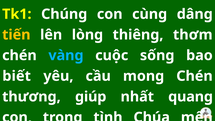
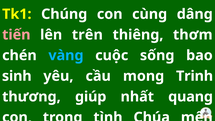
tiến colour: yellow -> pink (16, 35)
lòng: lòng -> trên (87, 35)
biết: biết -> sinh (17, 76)
mong Chén: Chén -> Trinh (195, 76)
